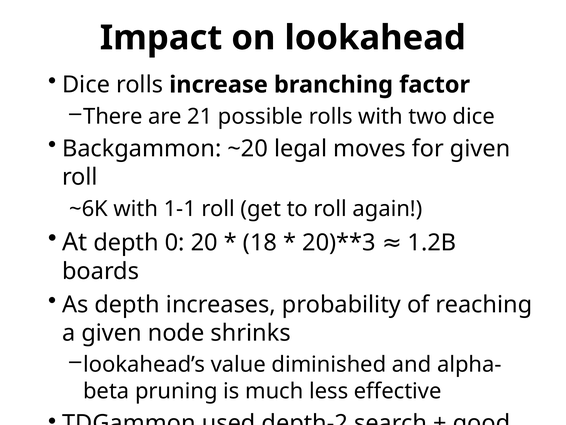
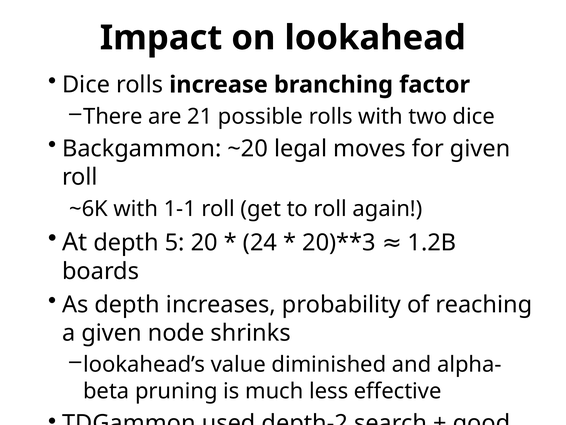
0: 0 -> 5 (175, 243)
18: 18 -> 24 (260, 243)
